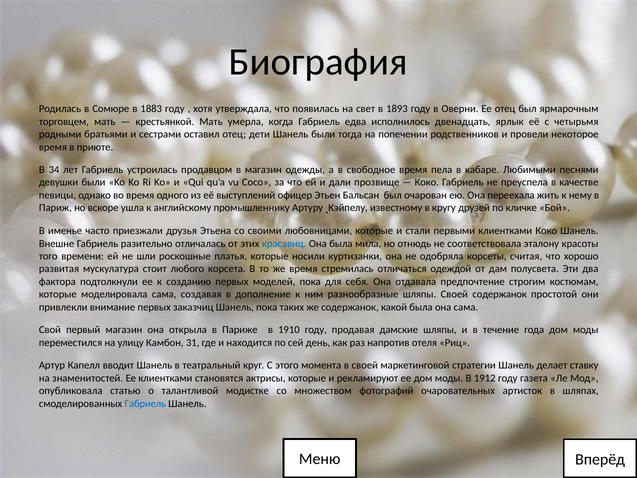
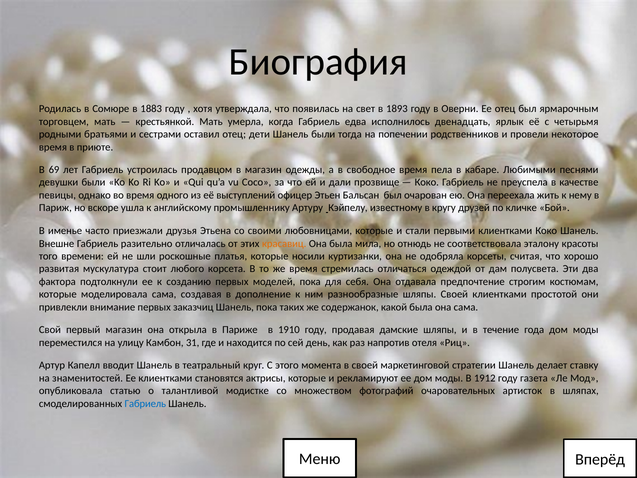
34: 34 -> 69 (54, 170)
красавиц colour: blue -> orange (284, 243)
Своей содержанок: содержанок -> клиентками (500, 294)
